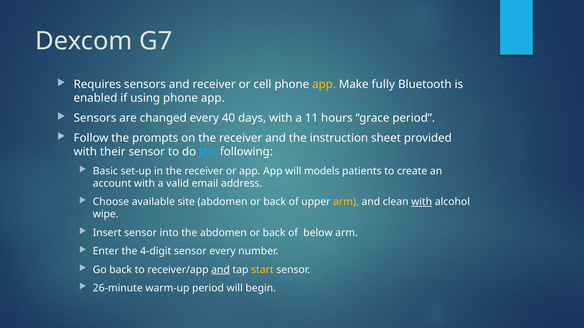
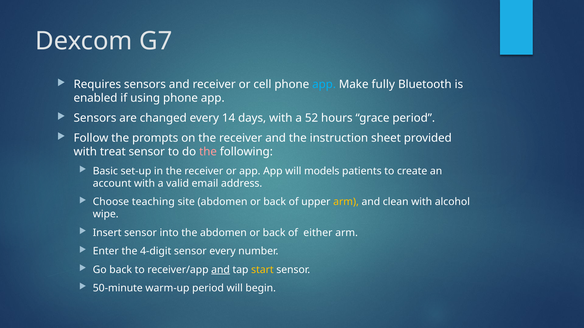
app colour: yellow -> light blue (324, 84)
40: 40 -> 14 (229, 118)
11: 11 -> 52 (312, 118)
their: their -> treat (113, 152)
the colour: light blue -> pink (208, 152)
available: available -> teaching (153, 202)
with underline: present -> none (422, 202)
below: below -> either (318, 233)
26-minute: 26-minute -> 50-minute (118, 289)
